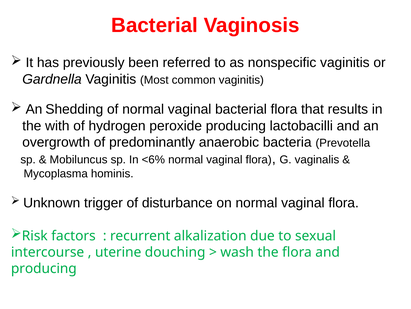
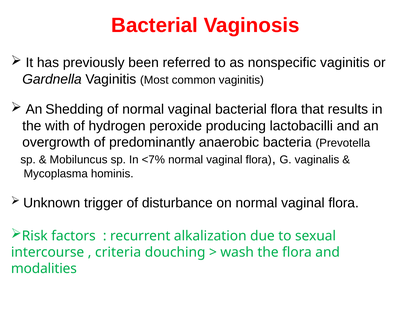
<6%: <6% -> <7% (153, 159)
uterine: uterine -> criteria (118, 252)
producing: producing -> modalities (44, 268)
